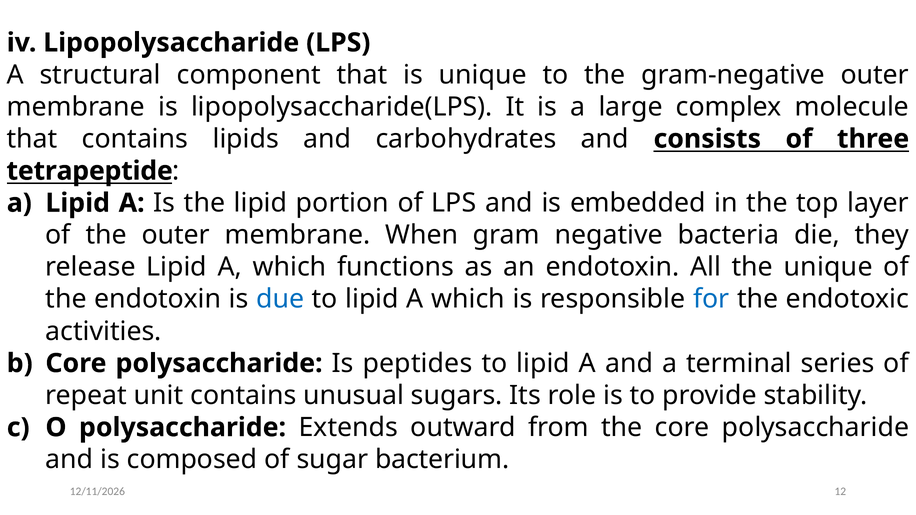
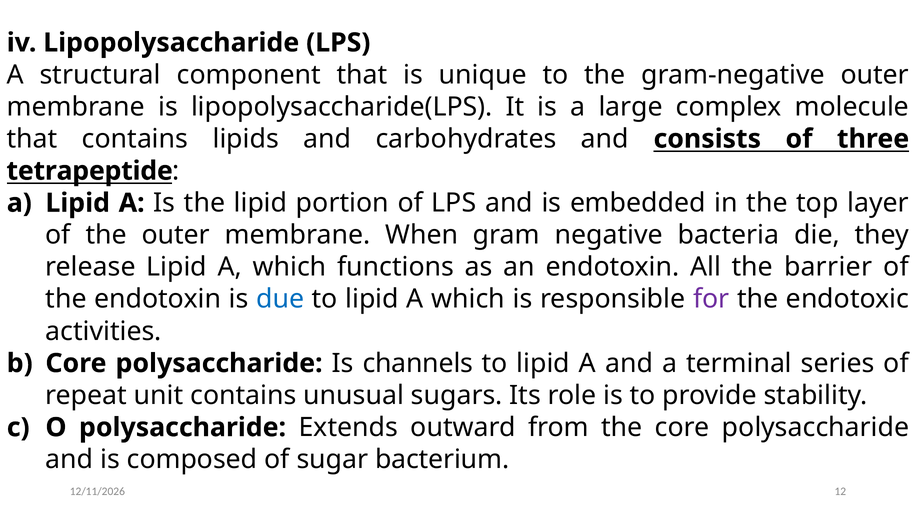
the unique: unique -> barrier (828, 267)
for colour: blue -> purple (711, 299)
peptides: peptides -> channels (418, 363)
